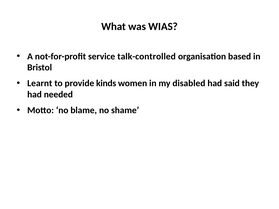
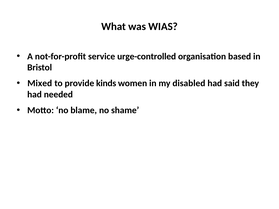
talk-controlled: talk-controlled -> urge-controlled (147, 56)
Learnt: Learnt -> Mixed (40, 83)
